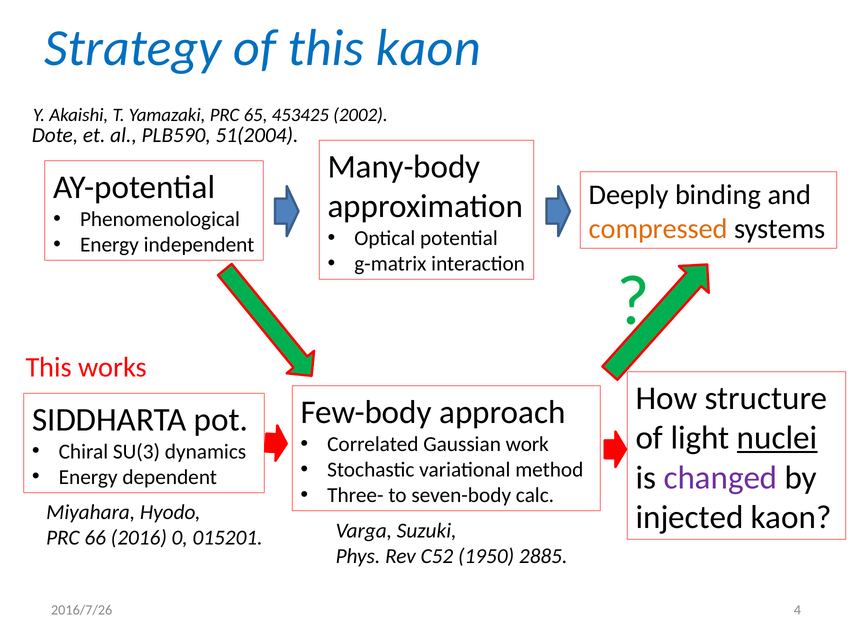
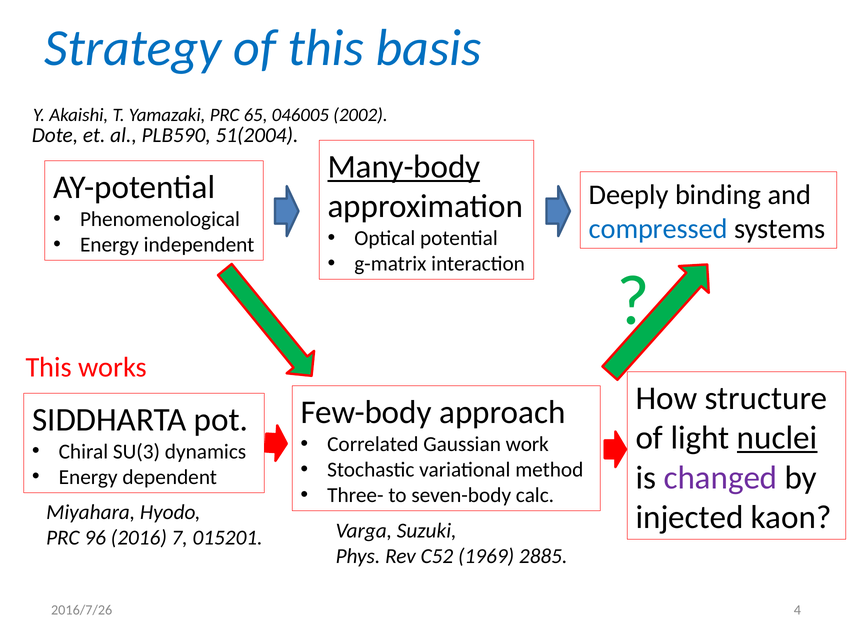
this kaon: kaon -> basis (429, 48)
453425: 453425 -> 046005 (300, 115)
Many-body underline: none -> present (404, 167)
compressed colour: orange -> blue (658, 229)
66: 66 -> 96 (95, 538)
0: 0 -> 7 (180, 538)
1950: 1950 -> 1969 (486, 556)
